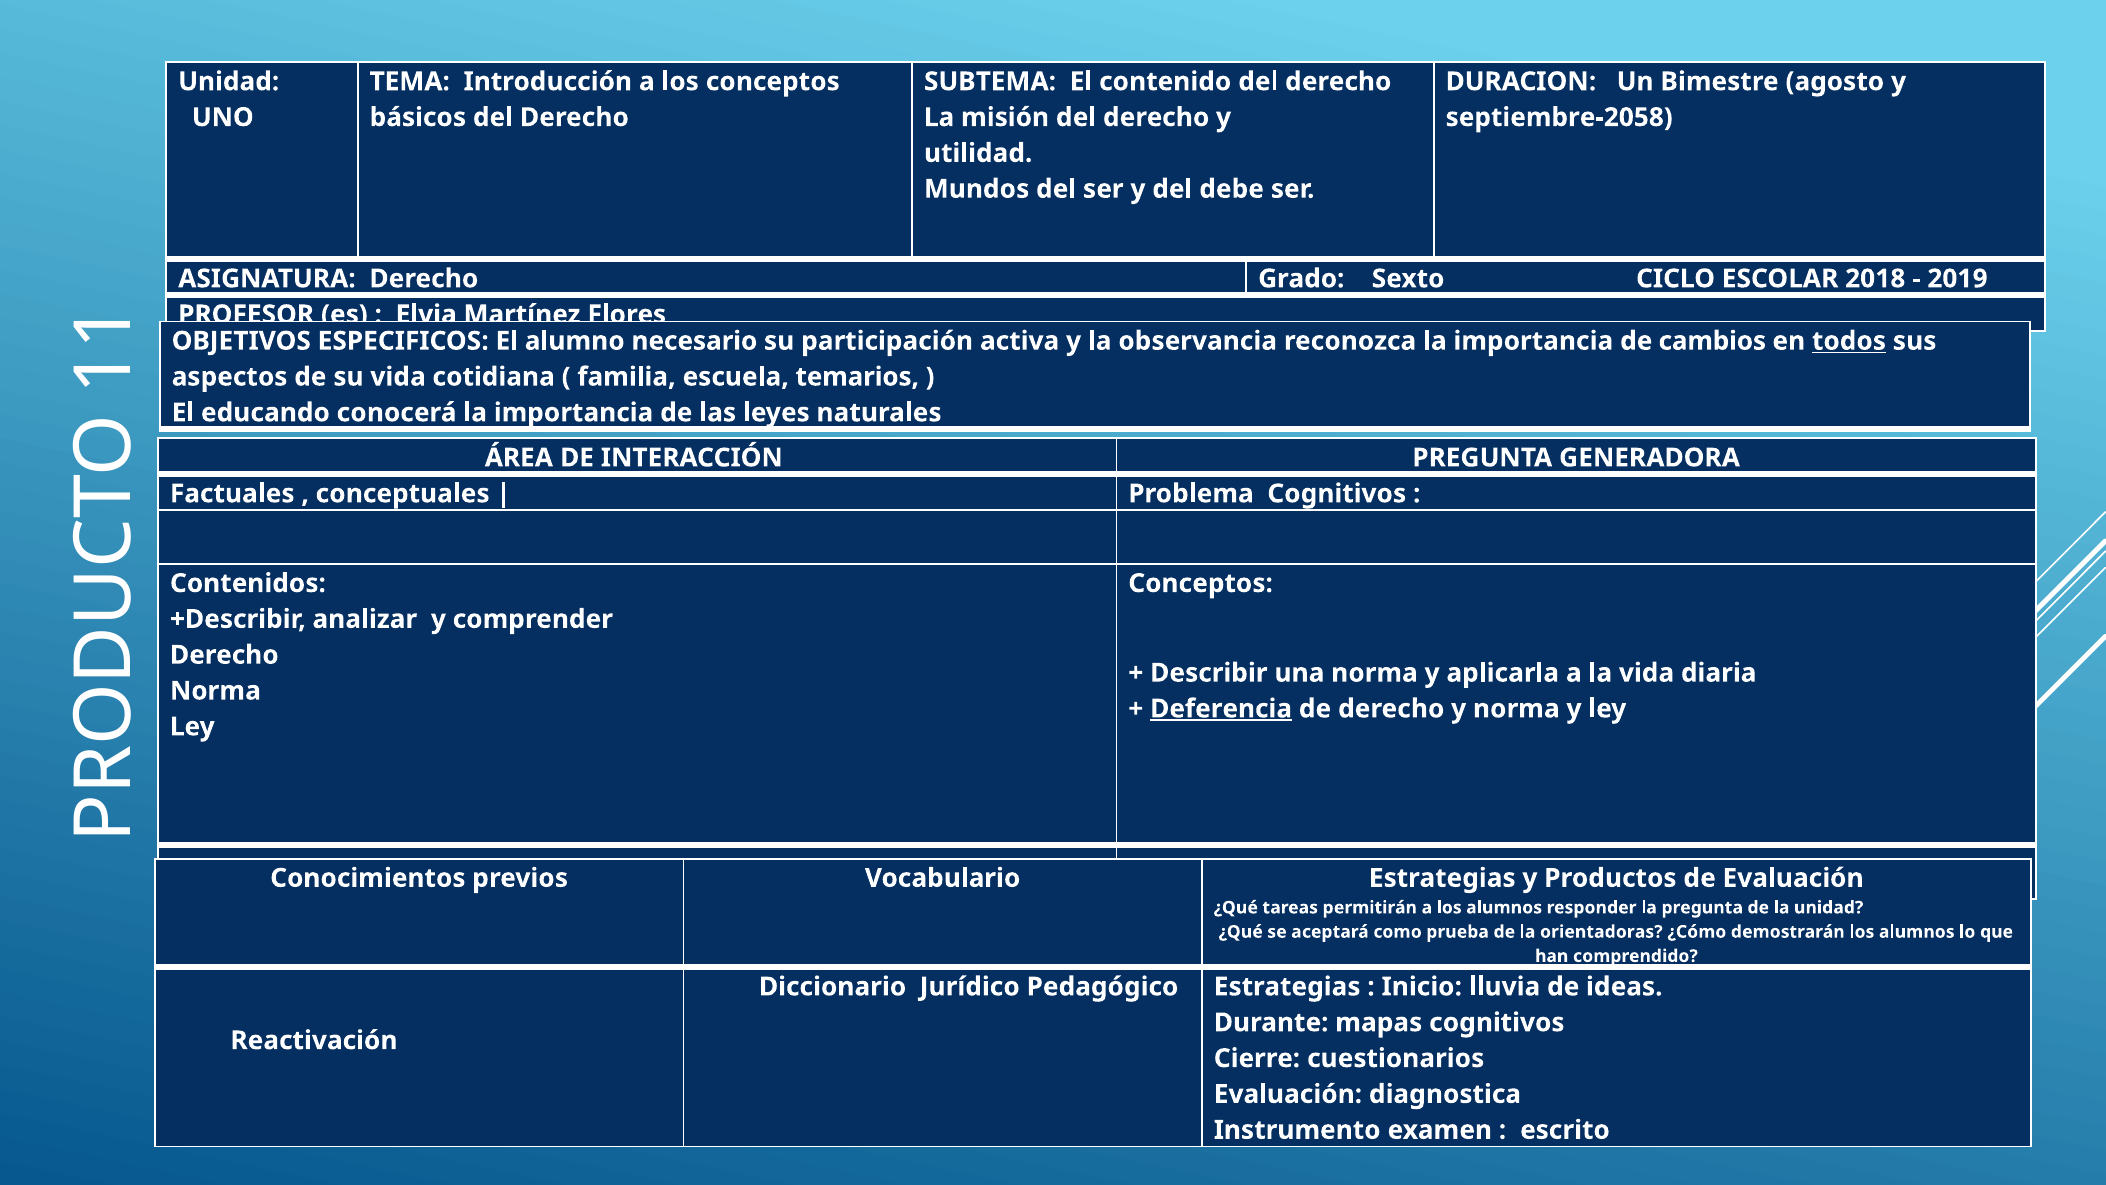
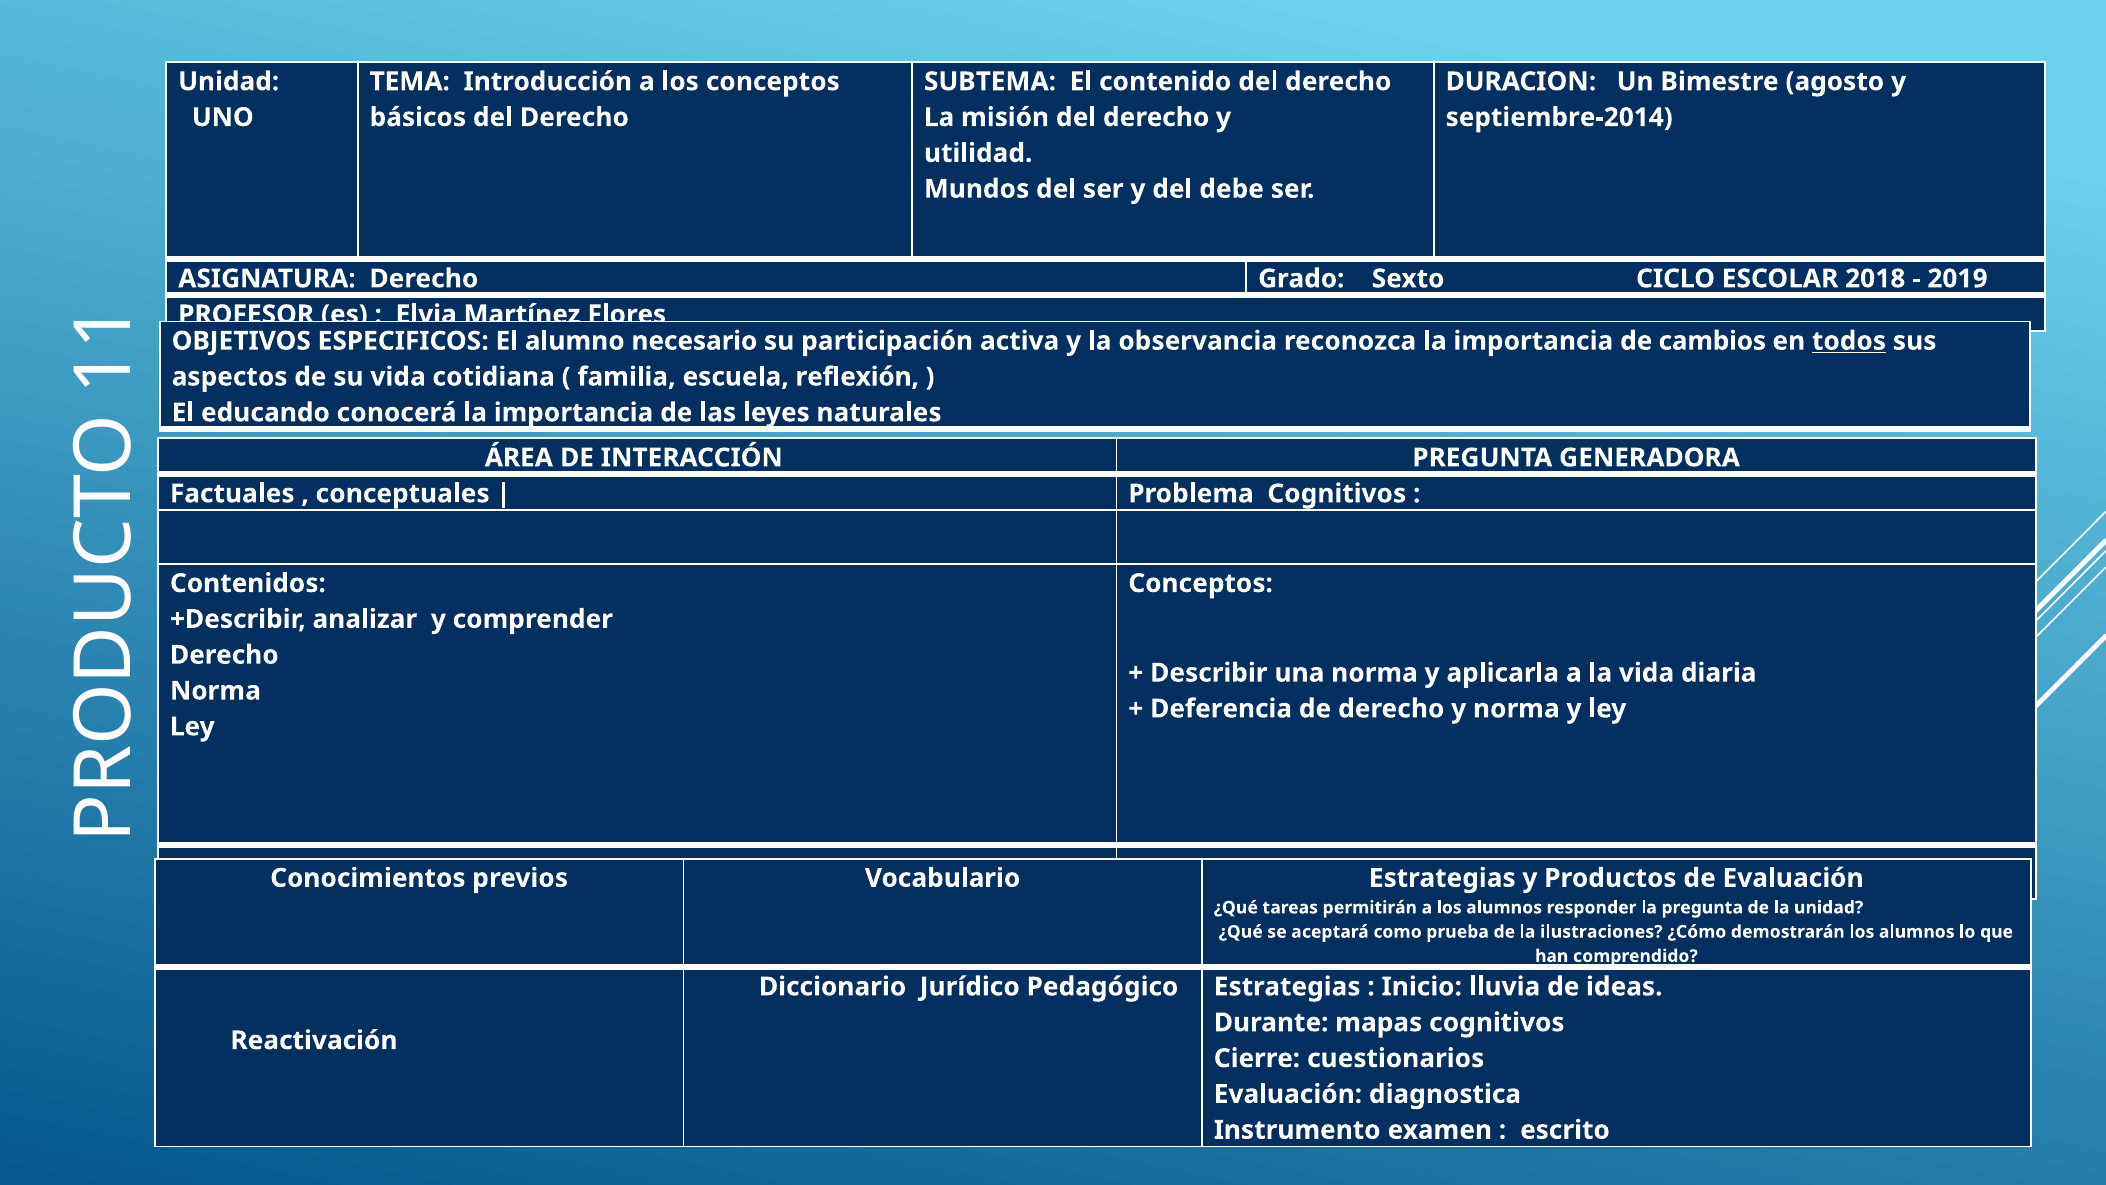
septiembre-2058: septiembre-2058 -> septiembre-2014 (1559, 117)
temarios: temarios -> reflexión (857, 377)
Deferencia underline: present -> none (1221, 709)
orientadoras: orientadoras -> ilustraciones (1601, 932)
